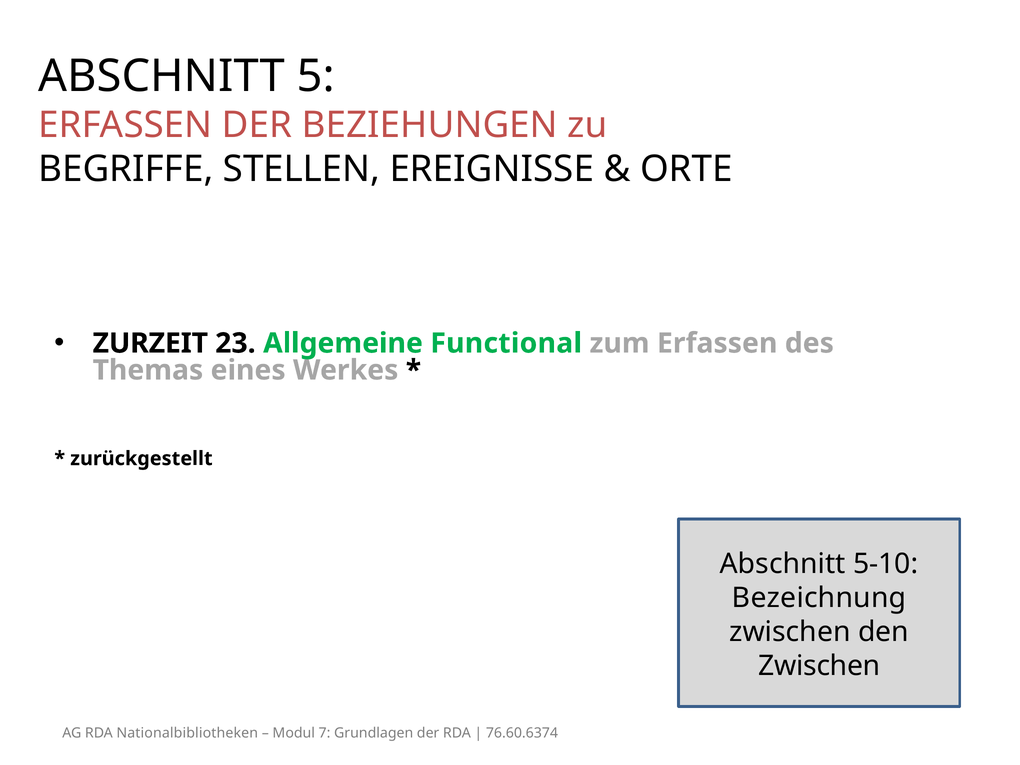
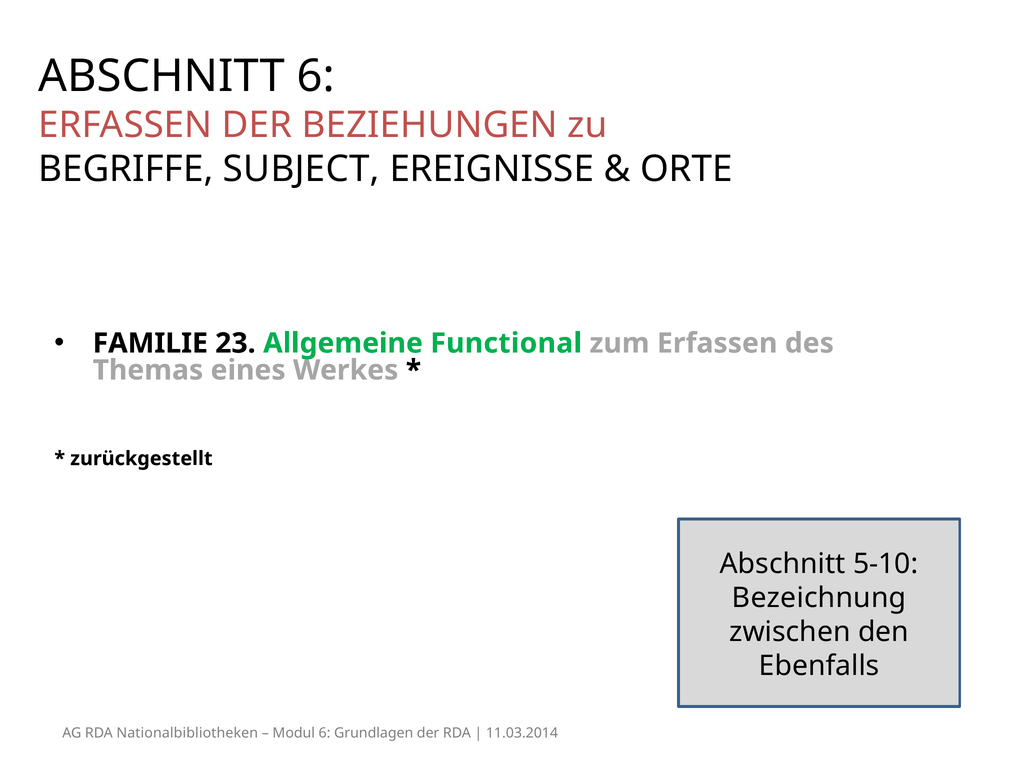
ABSCHNITT 5: 5 -> 6 (316, 76)
STELLEN: STELLEN -> SUBJECT (301, 169)
ZURZEIT: ZURZEIT -> FAMILIE (150, 343)
Zwischen: Zwischen -> Ebenfalls (819, 666)
Modul 7: 7 -> 6 (325, 733)
76.60.6374: 76.60.6374 -> 11.03.2014 (522, 733)
